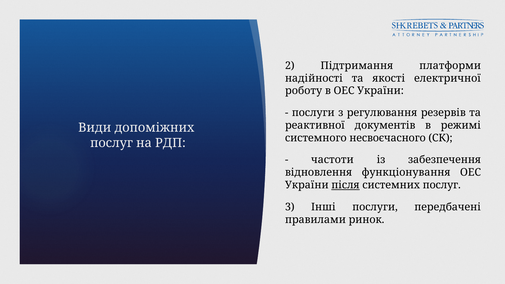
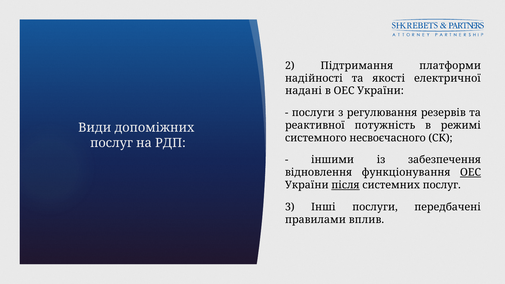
роботу: роботу -> надані (304, 91)
документів: документів -> потужність (385, 125)
частоти: частоти -> іншими (333, 160)
ОЕС underline: none -> present (471, 173)
ринок: ринок -> вплив (366, 220)
